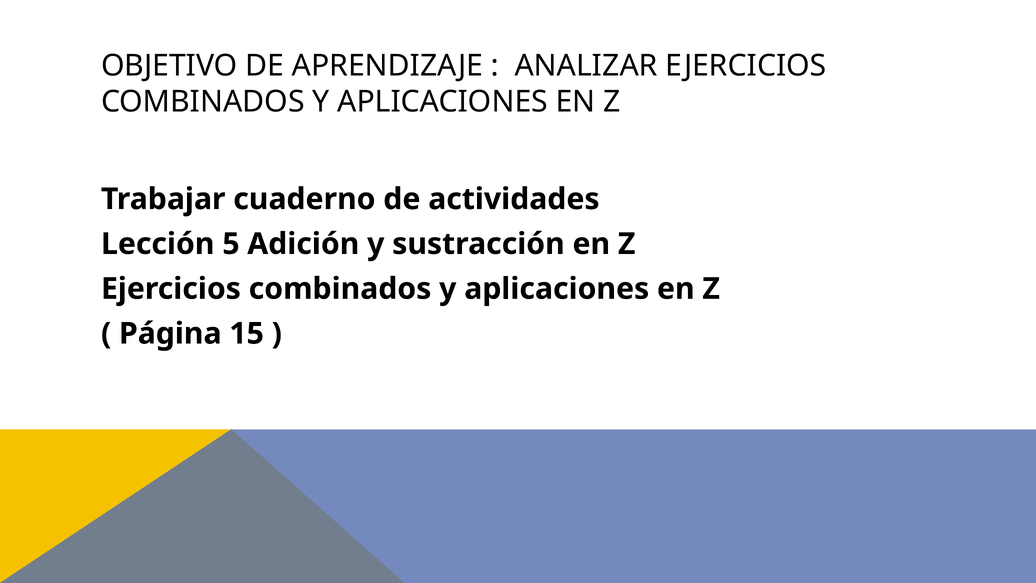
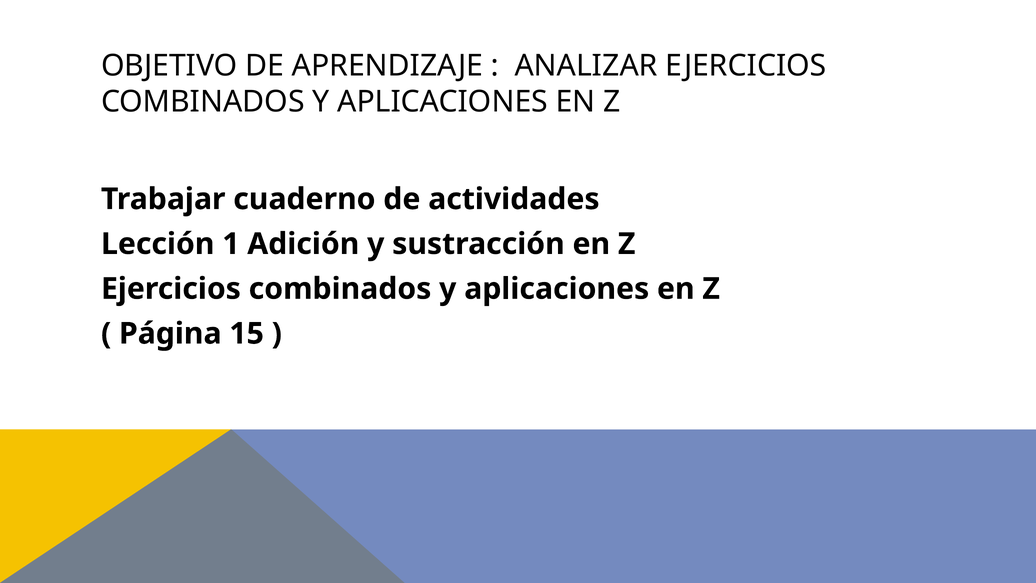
5: 5 -> 1 (231, 244)
